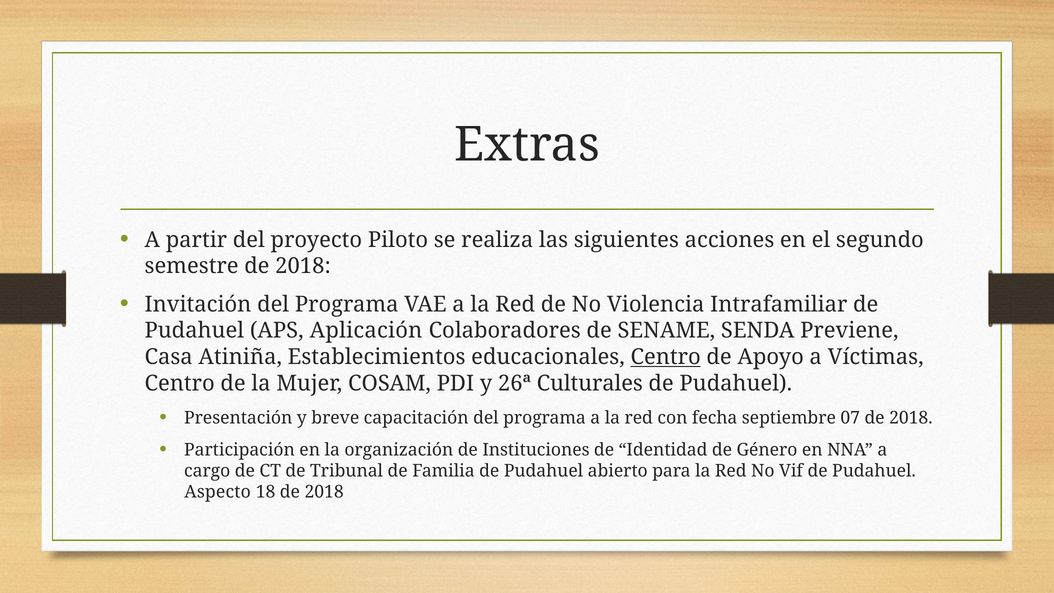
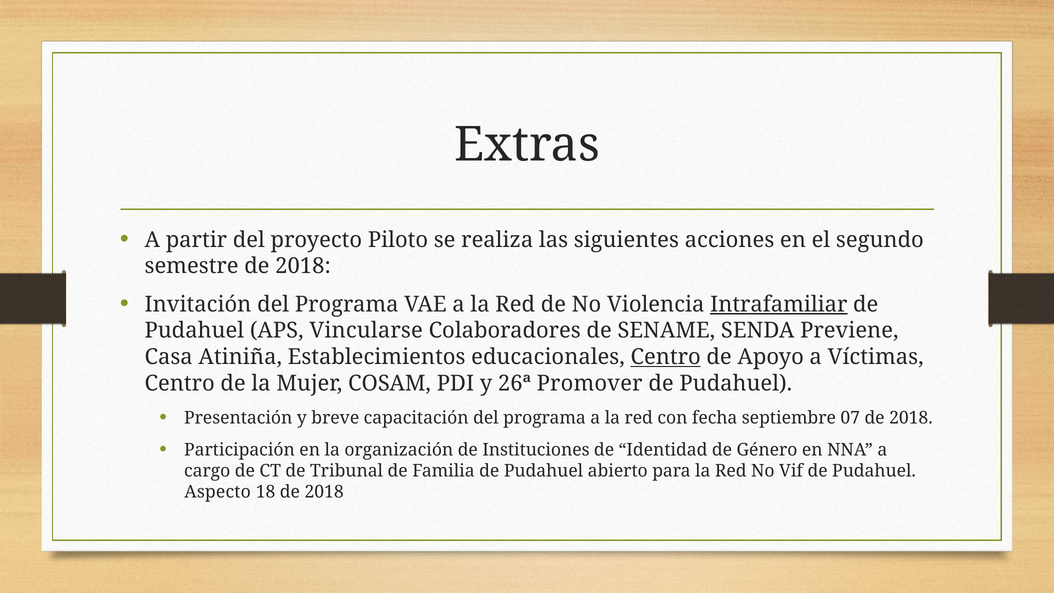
Intrafamiliar underline: none -> present (779, 304)
Aplicación: Aplicación -> Vincularse (366, 331)
Culturales: Culturales -> Promover (590, 383)
